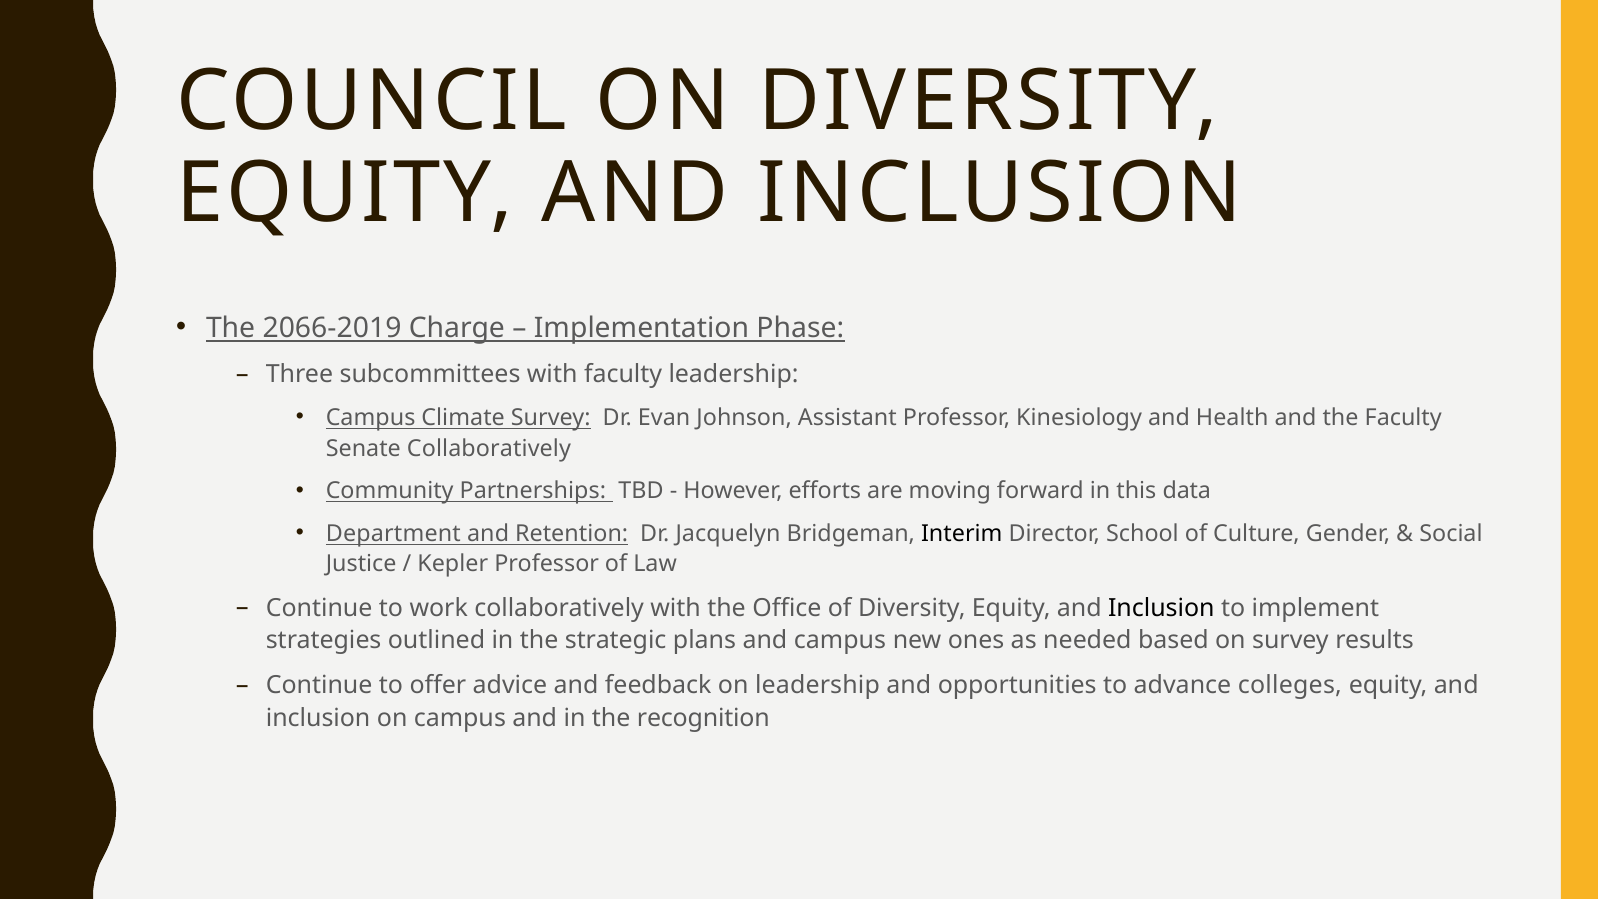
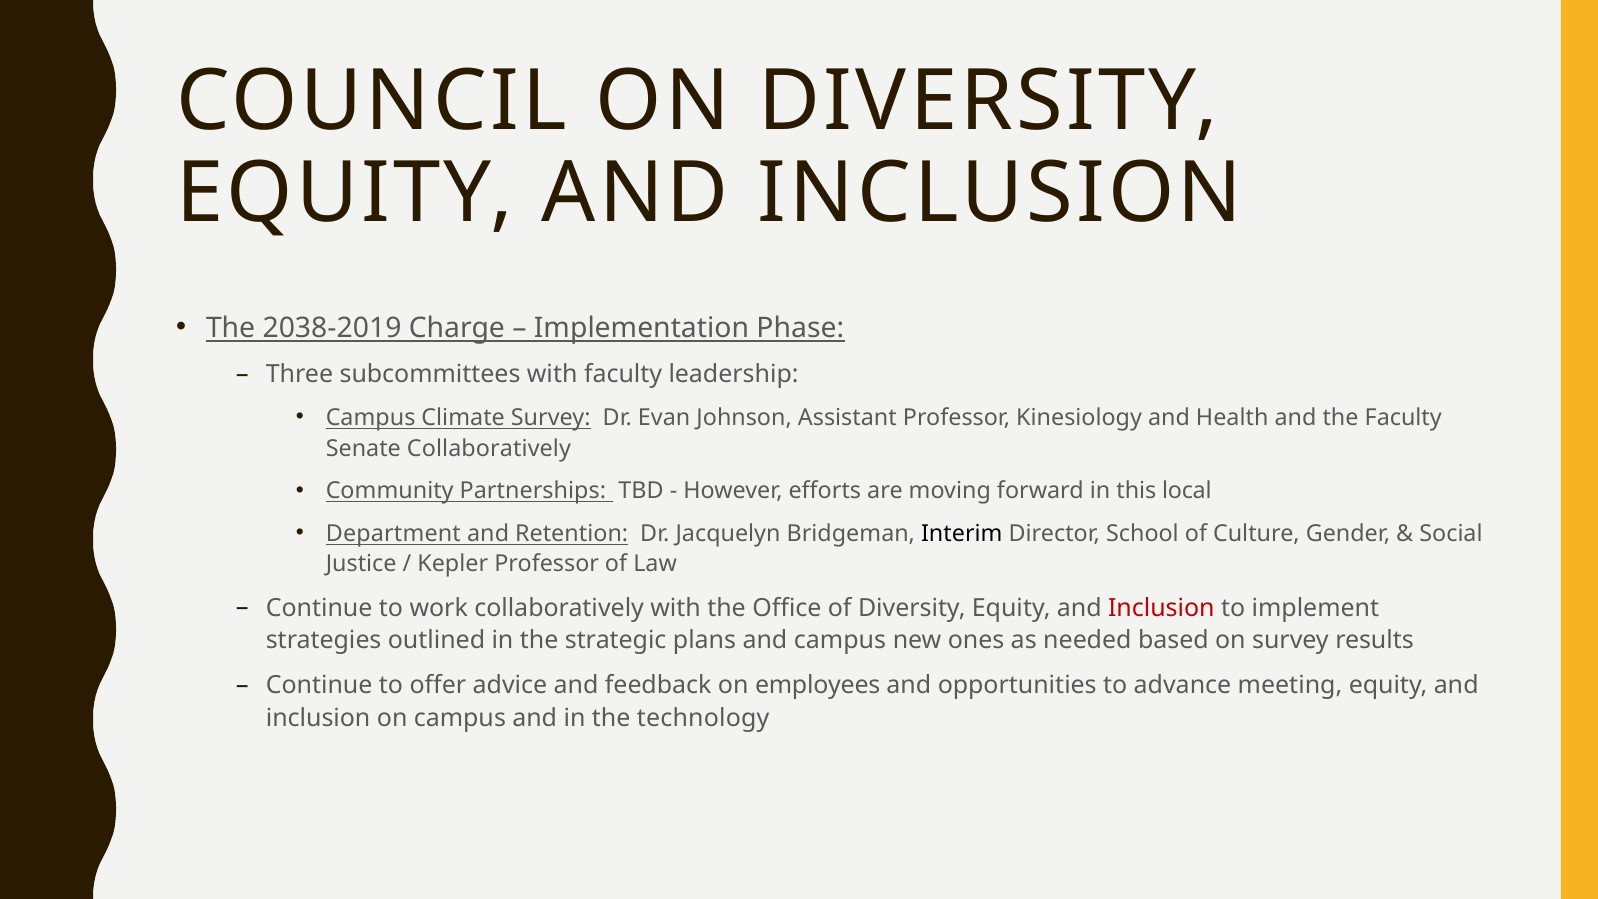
2066-2019: 2066-2019 -> 2038-2019 (332, 328)
data: data -> local (1187, 491)
Inclusion colour: black -> red (1161, 608)
on leadership: leadership -> employees (818, 685)
colleges: colleges -> meeting (1290, 685)
recognition: recognition -> technology (703, 718)
